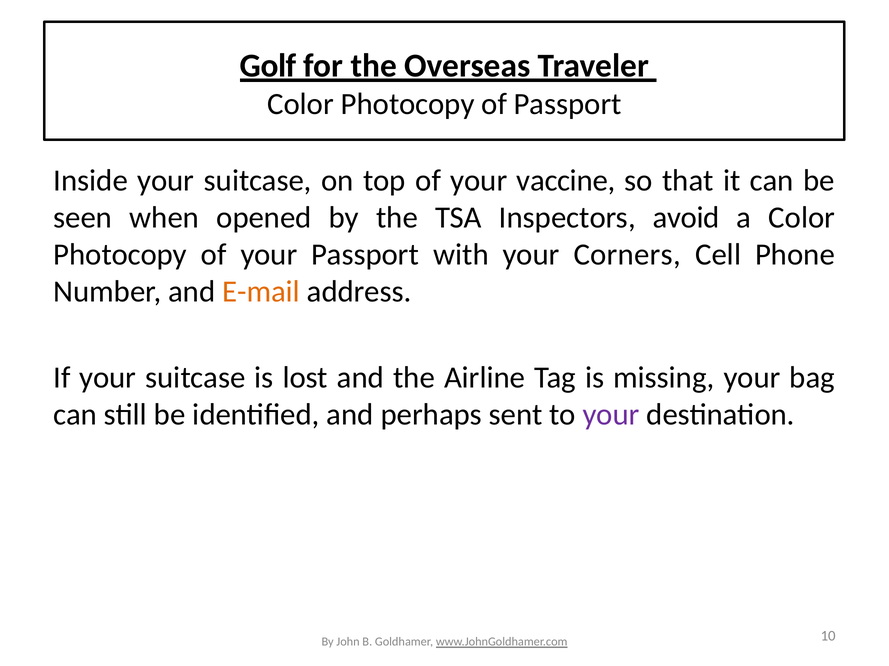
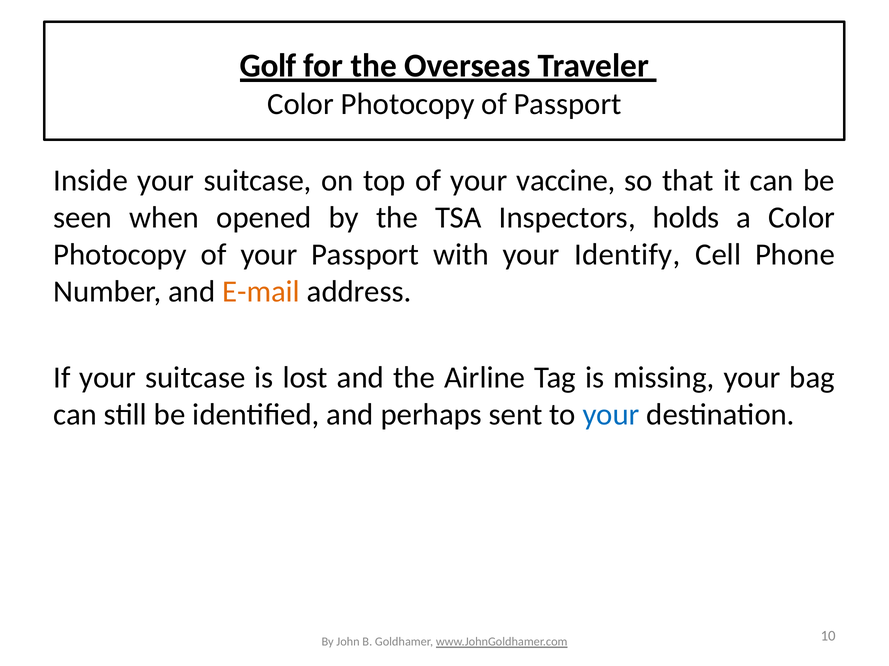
avoid: avoid -> holds (686, 218)
Corners: Corners -> Identify (627, 255)
your colour: purple -> blue (611, 415)
